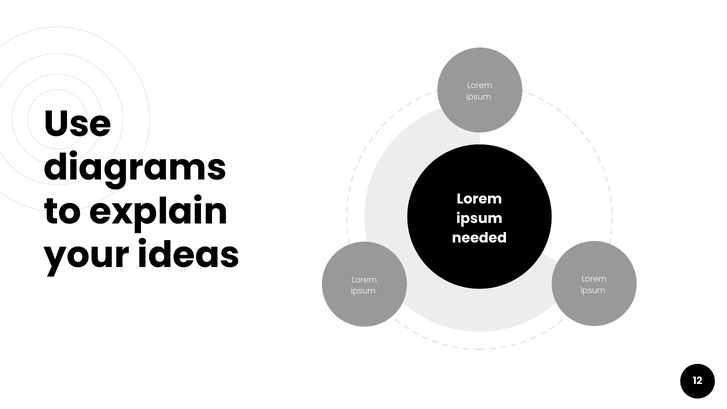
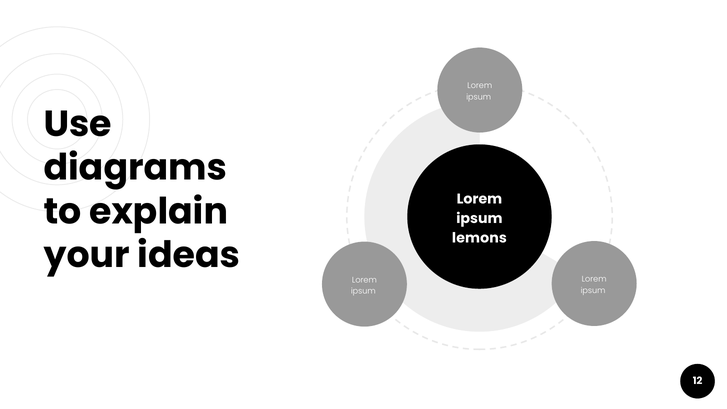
needed: needed -> lemons (479, 238)
